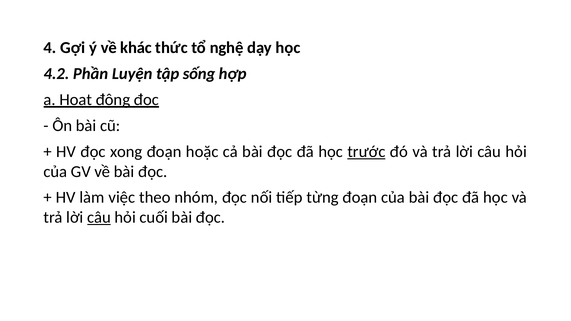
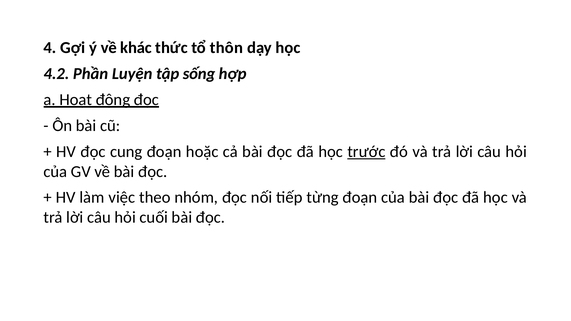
nghệ: nghệ -> thôn (226, 48)
xong: xong -> cung (126, 152)
câu underline: present -> none (99, 218)
